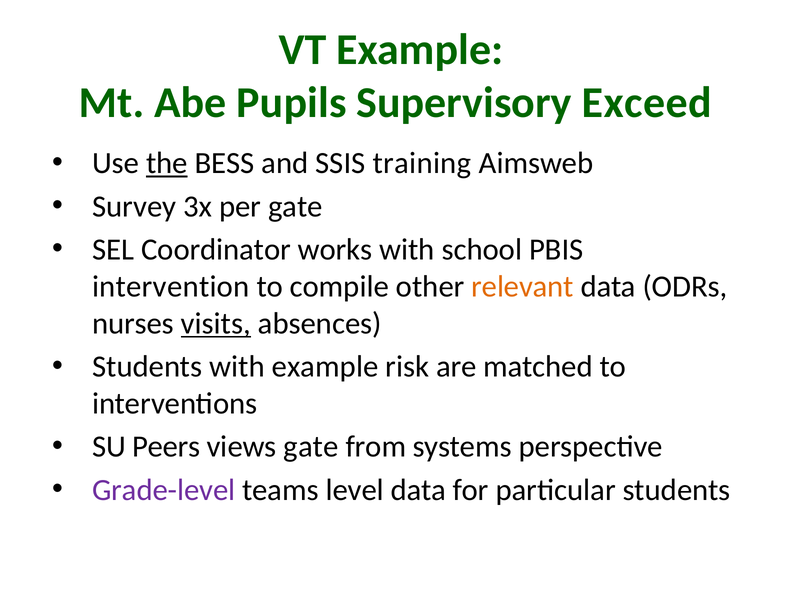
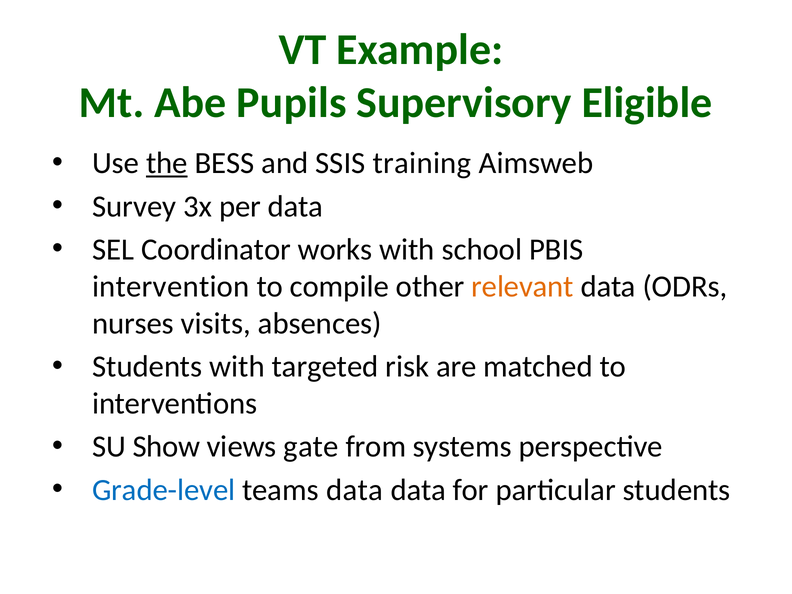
Exceed: Exceed -> Eligible (647, 103)
per gate: gate -> data (295, 206)
visits underline: present -> none (216, 323)
with example: example -> targeted (325, 367)
Peers: Peers -> Show (166, 447)
Grade-level colour: purple -> blue (164, 490)
teams level: level -> data (355, 490)
